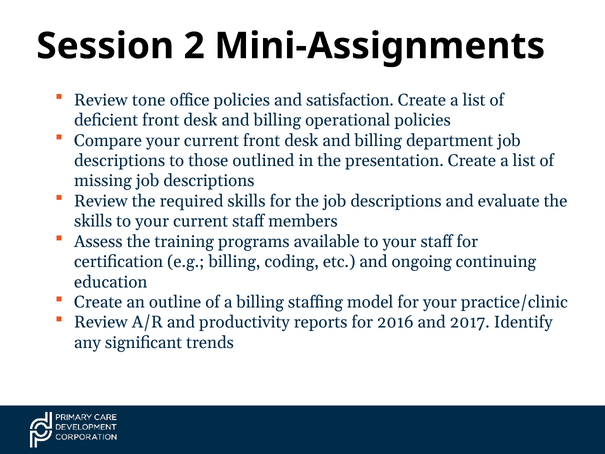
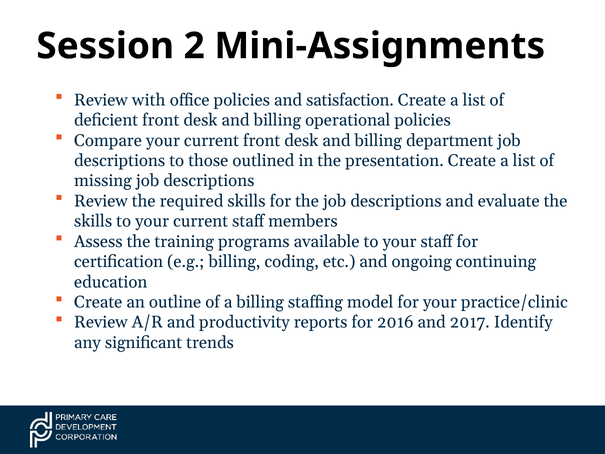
tone: tone -> with (149, 100)
